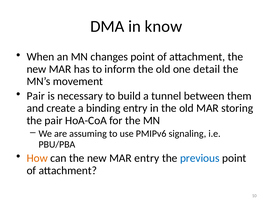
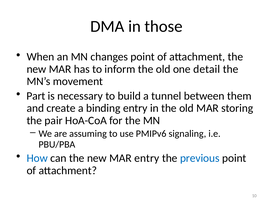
know: know -> those (164, 26)
Pair: Pair -> Part (36, 96)
How colour: orange -> blue (37, 158)
